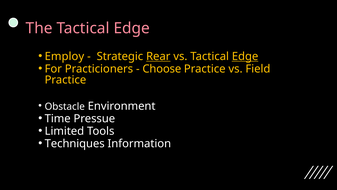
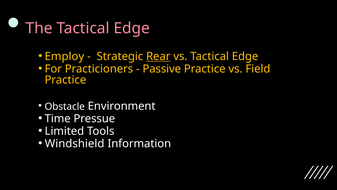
Edge underline: present -> none (245, 56)
Choose: Choose -> Passive (162, 69)
Techniques: Techniques -> Windshield (75, 143)
